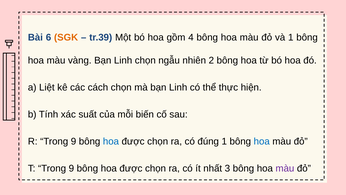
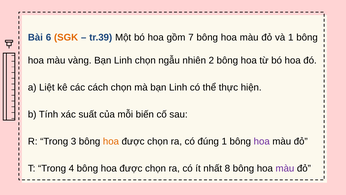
4: 4 -> 7 (191, 37)
R Trong 9: 9 -> 3 (74, 141)
hoa colour: blue -> orange (111, 141)
hoa colour: blue -> purple (262, 141)
T Trong 9: 9 -> 4 (71, 168)
3: 3 -> 8 (227, 168)
